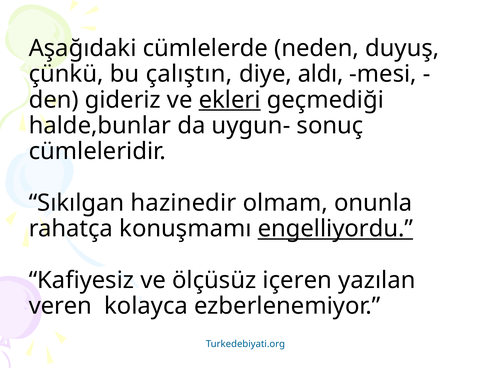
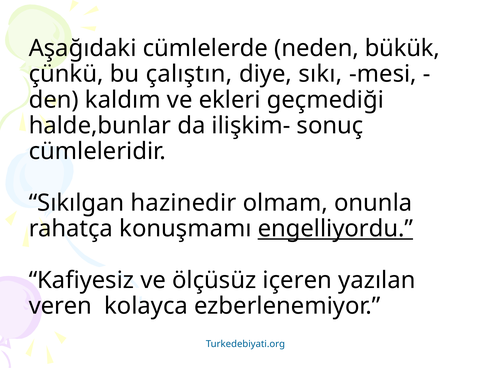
duyuş: duyuş -> bükük (402, 48)
aldı: aldı -> sıkı (320, 74)
gideriz: gideriz -> kaldım (123, 100)
ekleri underline: present -> none (230, 100)
uygun-: uygun- -> ilişkim- (251, 126)
